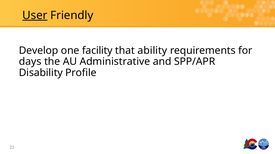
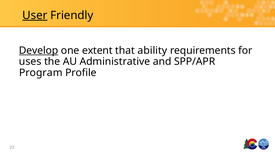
Develop underline: none -> present (39, 51)
facility: facility -> extent (97, 51)
days: days -> uses (30, 62)
Disability: Disability -> Program (41, 73)
